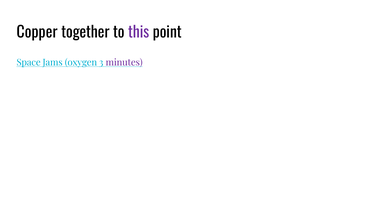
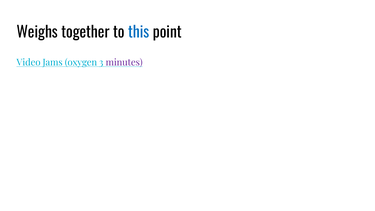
Copper: Copper -> Weighs (37, 32)
this colour: purple -> blue (139, 32)
Space: Space -> Video (29, 63)
